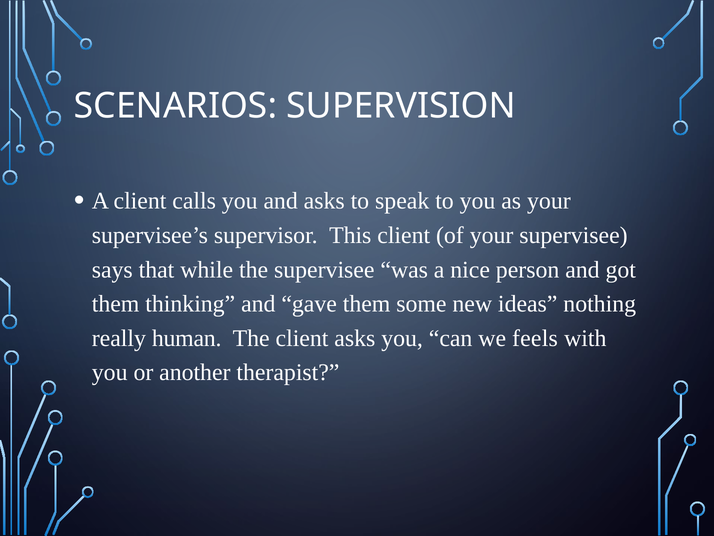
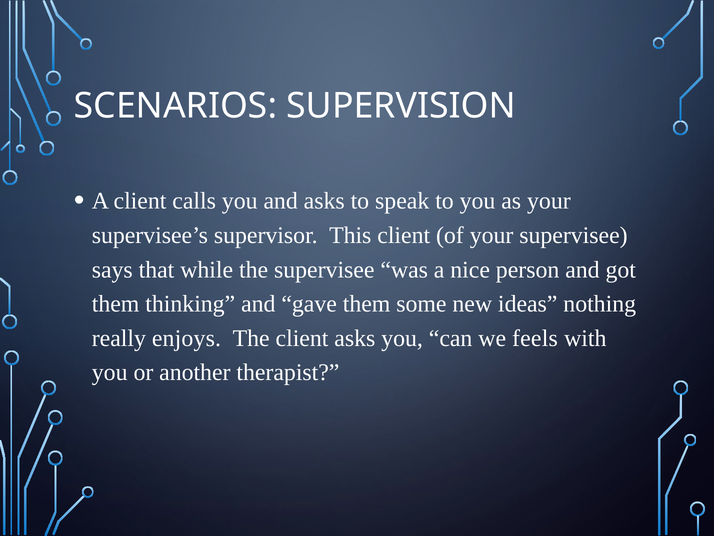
human: human -> enjoys (186, 338)
